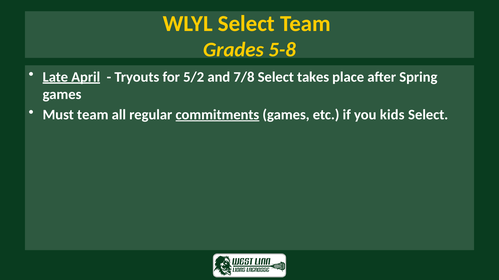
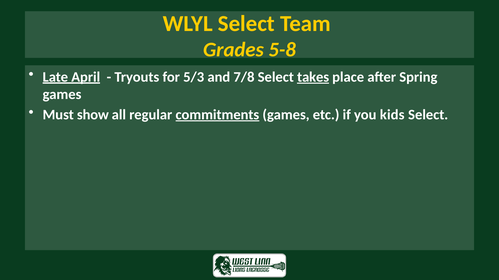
5/2: 5/2 -> 5/3 (194, 77)
takes underline: none -> present (313, 77)
Must team: team -> show (93, 115)
